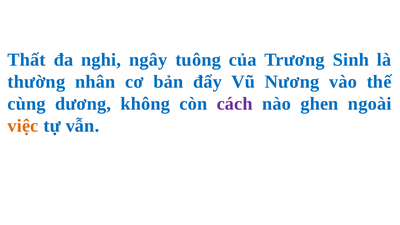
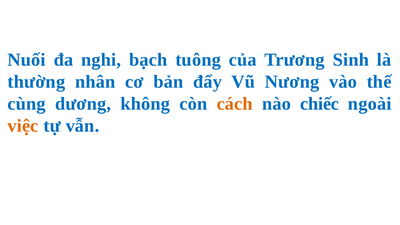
Thất: Thất -> Nuối (27, 60)
ngây: ngây -> bạch (148, 60)
cách colour: purple -> orange (235, 104)
ghen: ghen -> chiếc (320, 104)
